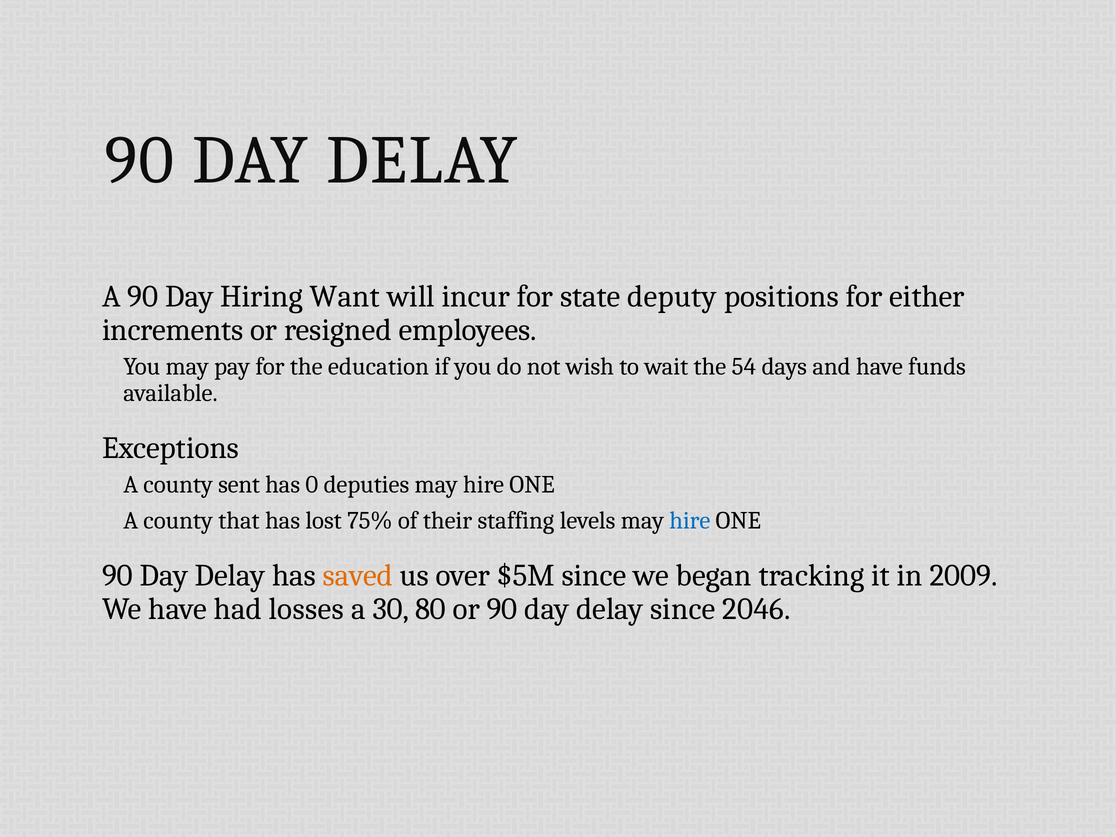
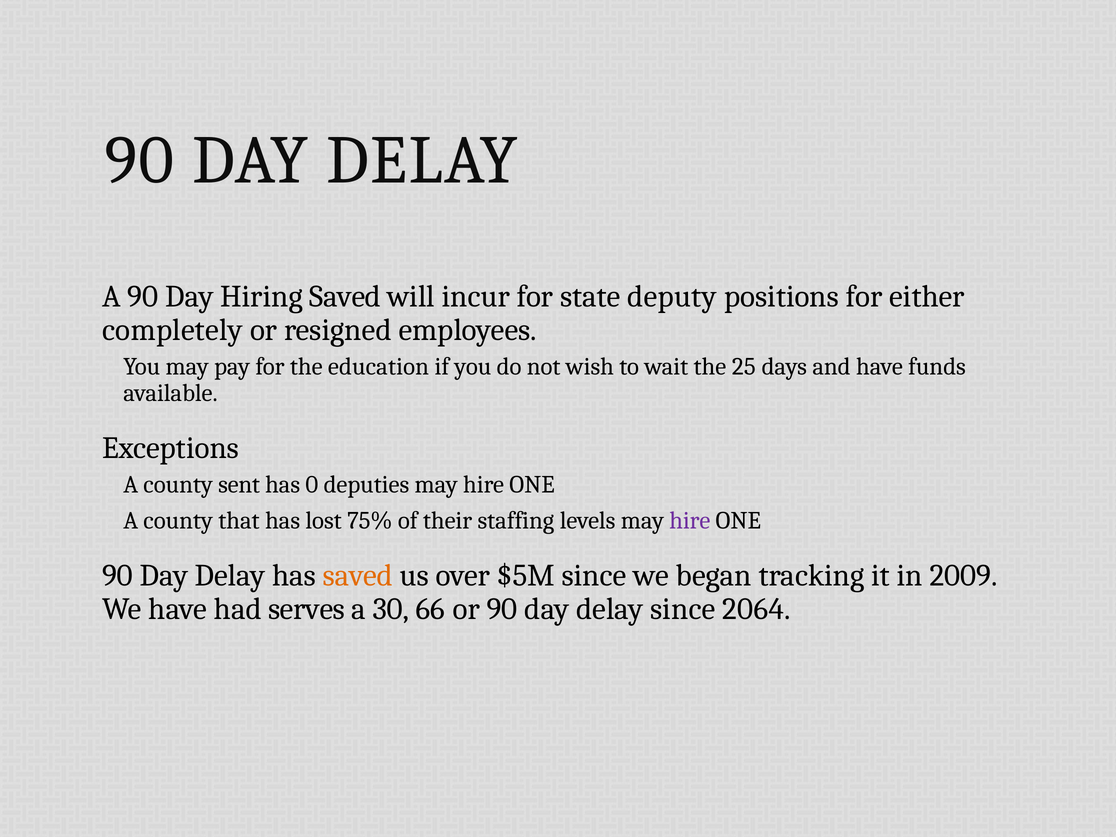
Hiring Want: Want -> Saved (345, 297)
increments: increments -> completely (172, 330)
54: 54 -> 25 (744, 366)
hire colour: blue -> purple (690, 520)
losses: losses -> serves (307, 609)
80: 80 -> 66 (430, 609)
2046: 2046 -> 2064 (756, 609)
